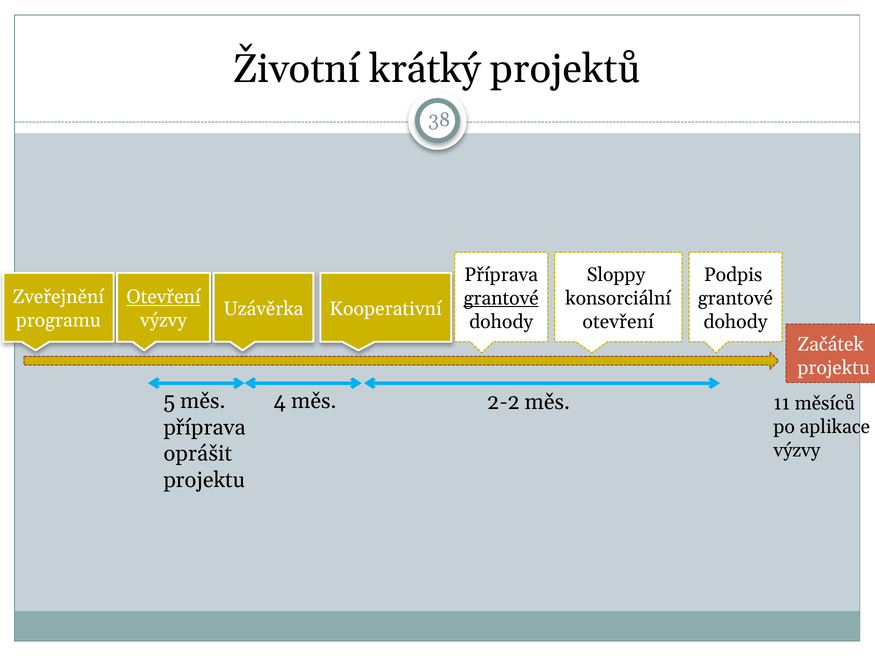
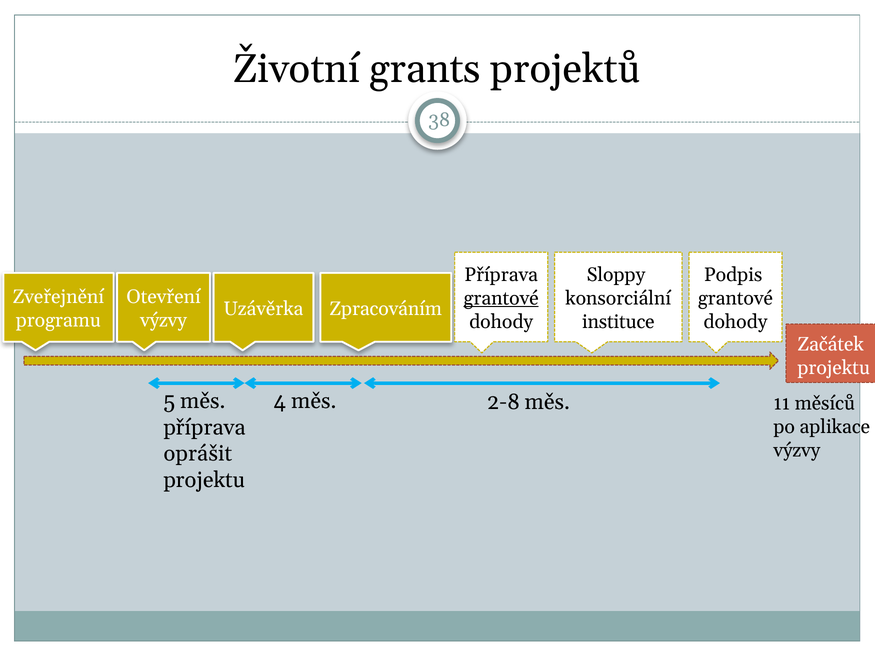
krátký: krátký -> grants (425, 69)
Otevření underline: present -> none (164, 297)
Kooperativní: Kooperativní -> Zpracováním (386, 309)
otevření: otevření -> instituce (618, 322)
2-2: 2-2 -> 2-8 (504, 402)
